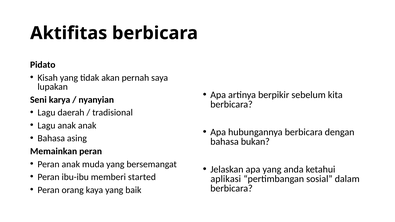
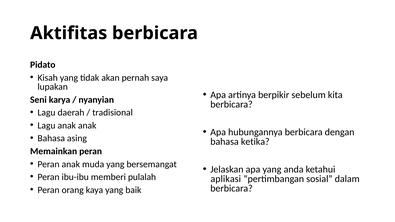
bukan: bukan -> ketika (255, 142)
started: started -> pulalah (142, 177)
